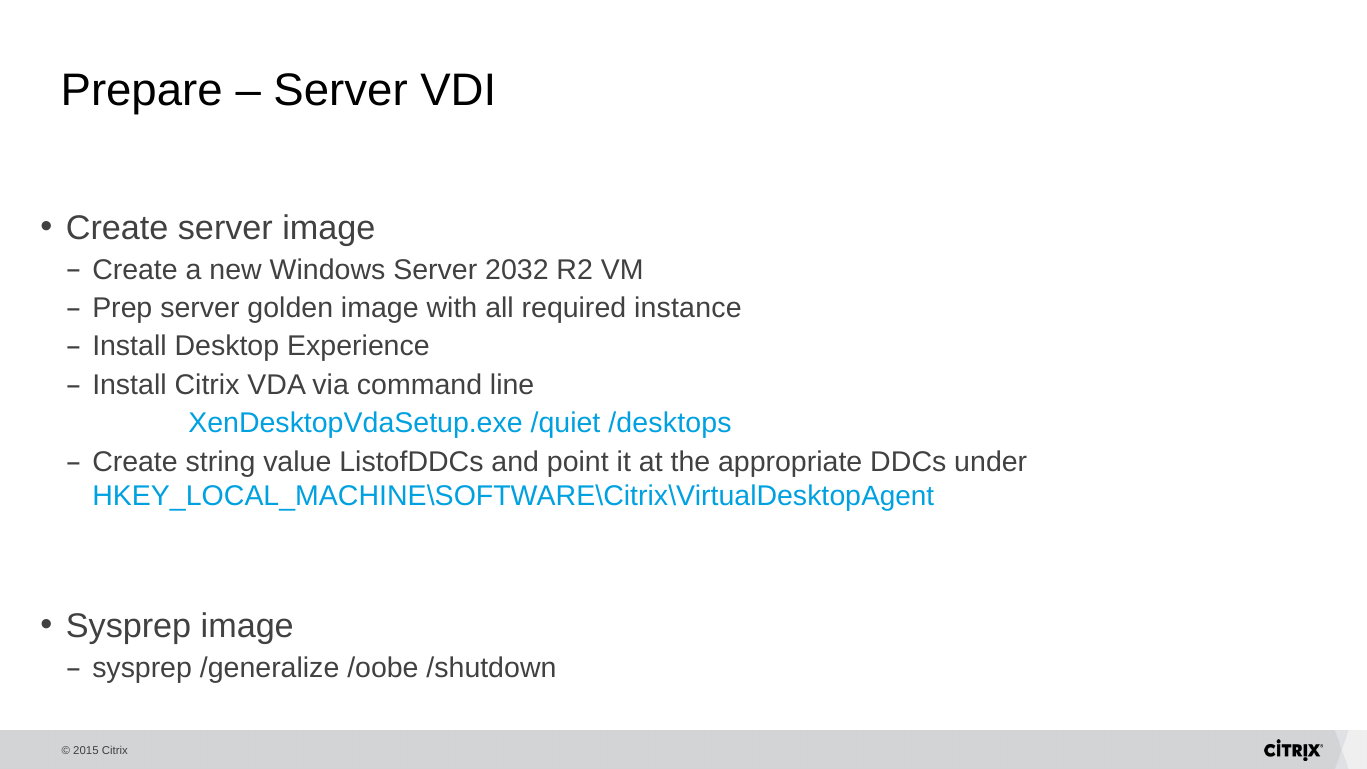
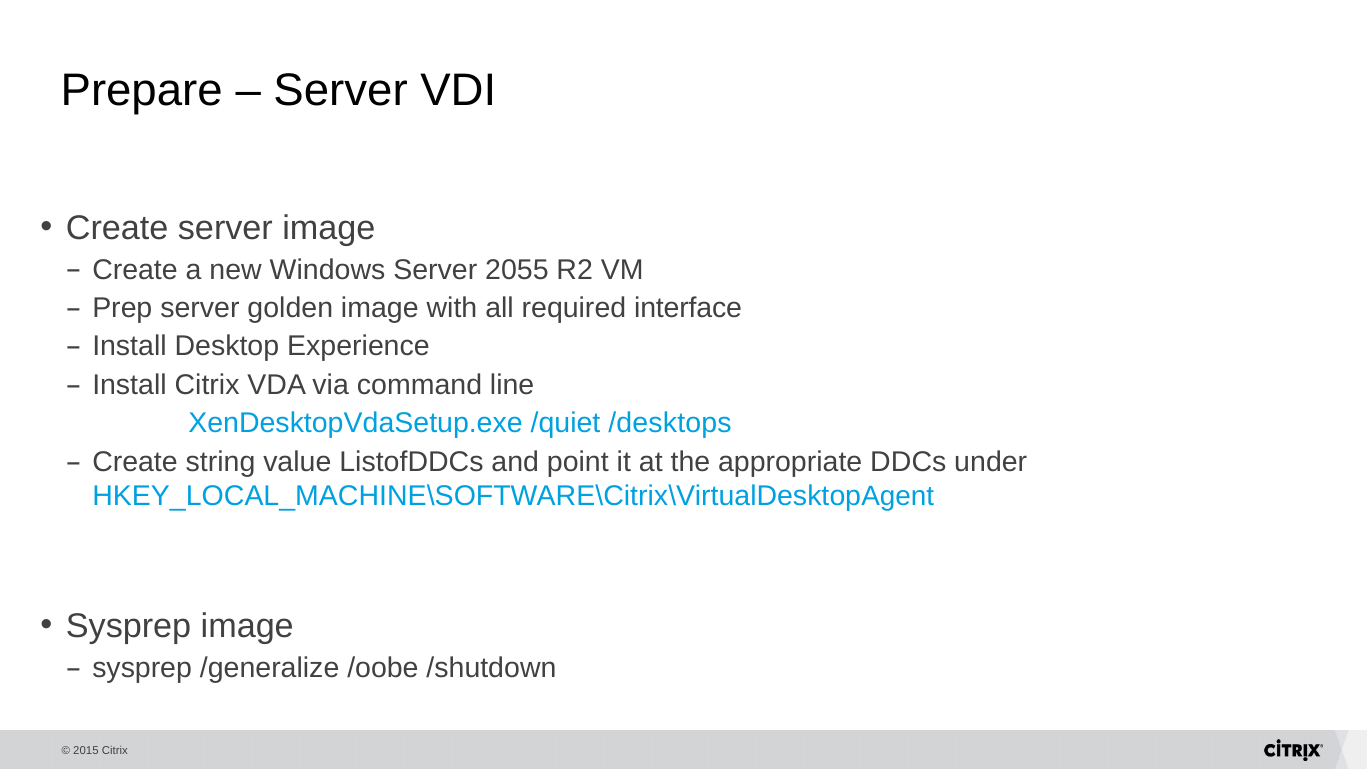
2032: 2032 -> 2055 (517, 270)
instance: instance -> interface (688, 308)
